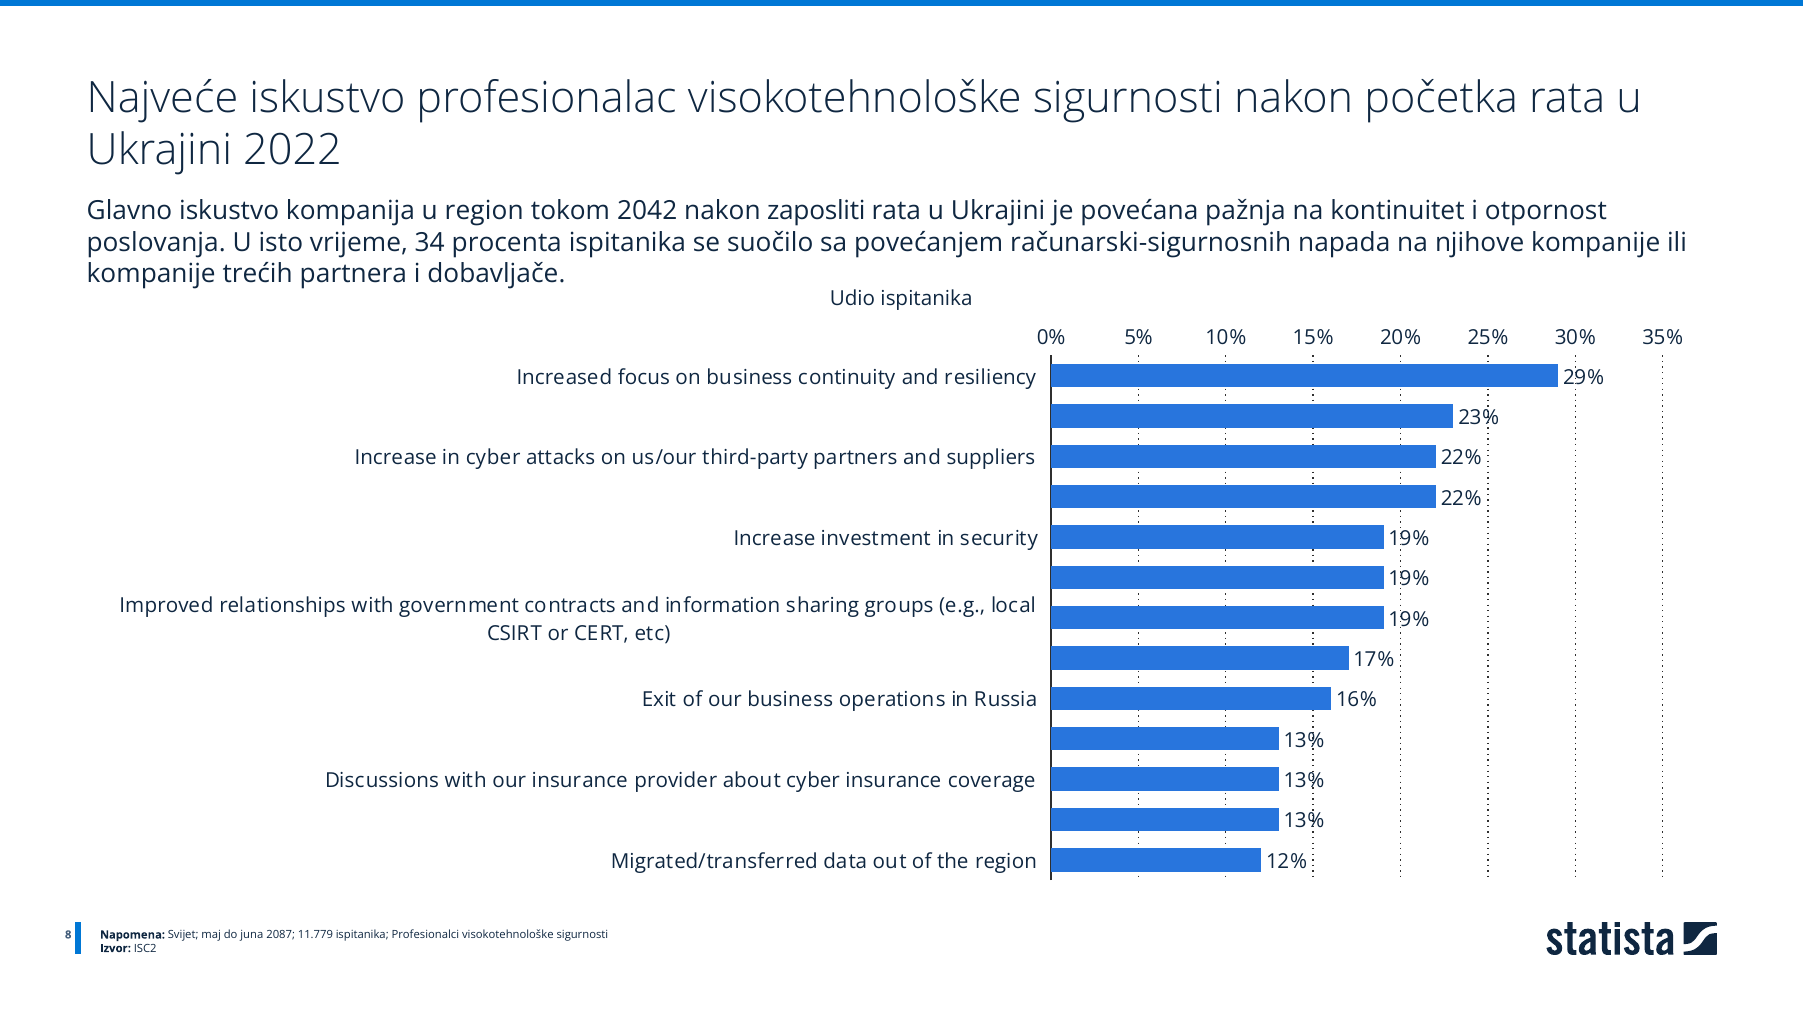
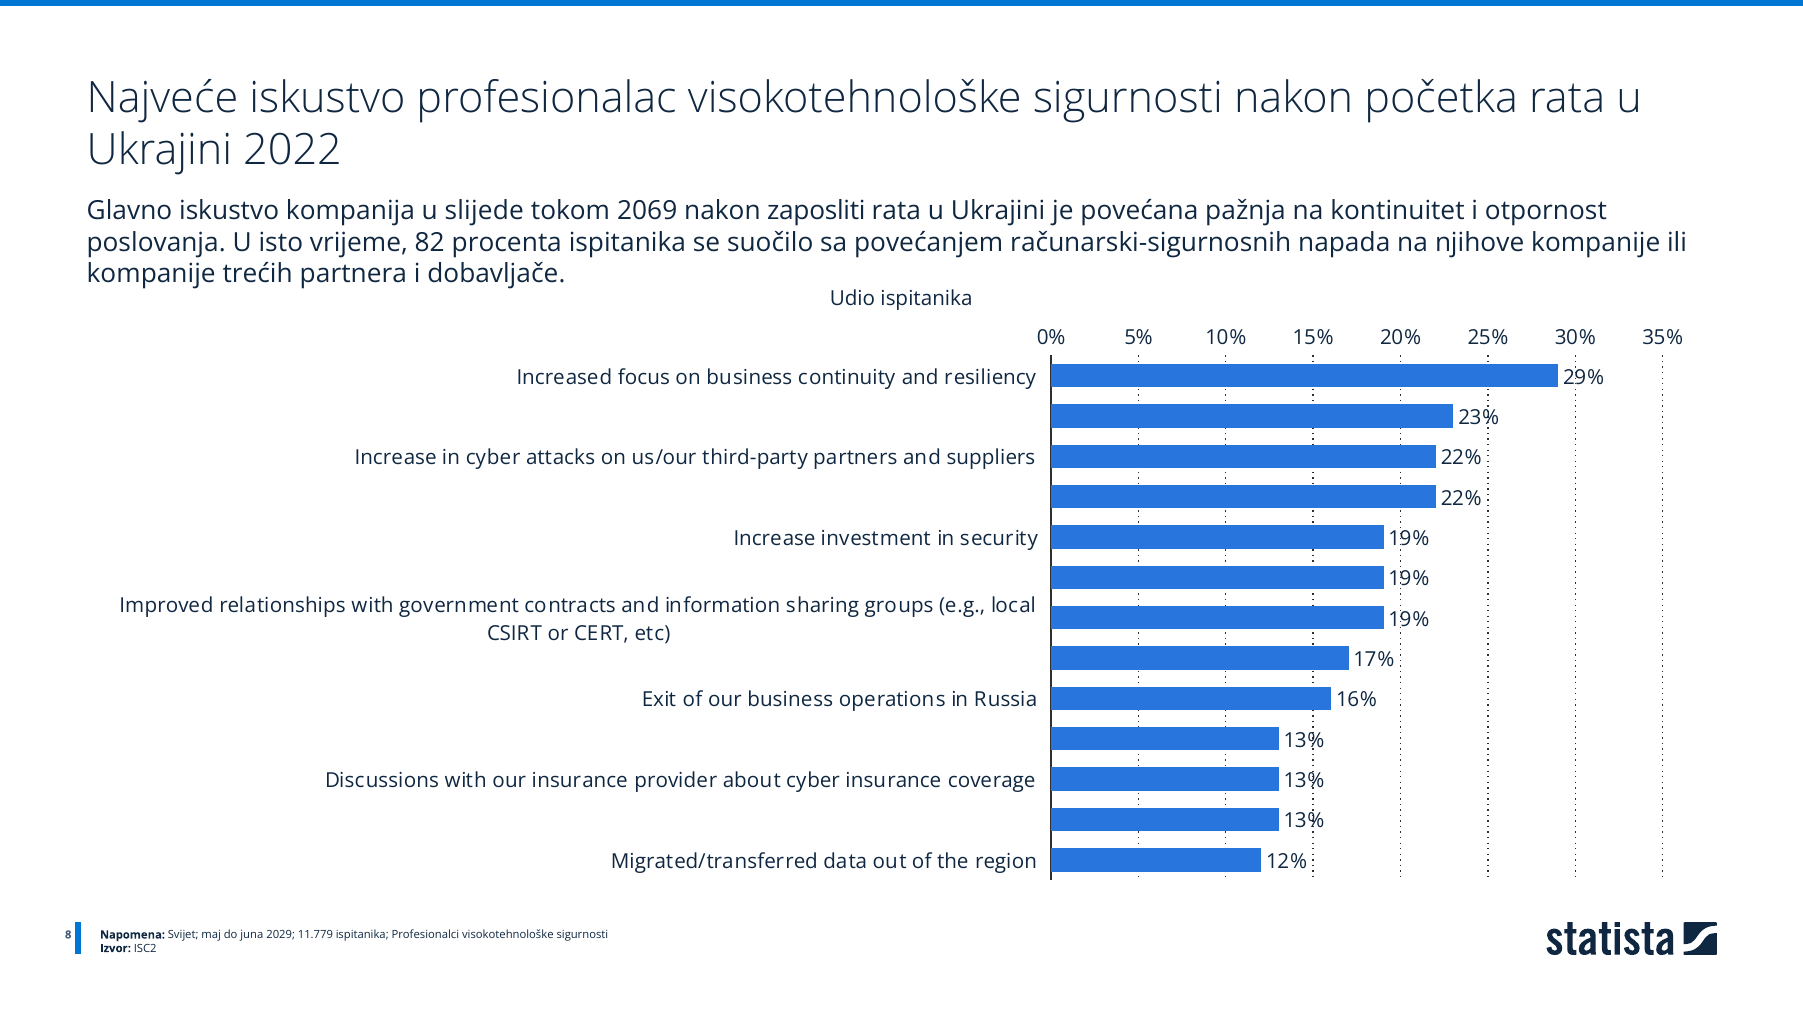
u region: region -> slijede (484, 211)
2042: 2042 -> 2069 (647, 211)
34: 34 -> 82 (430, 242)
2087: 2087 -> 2029 (281, 935)
